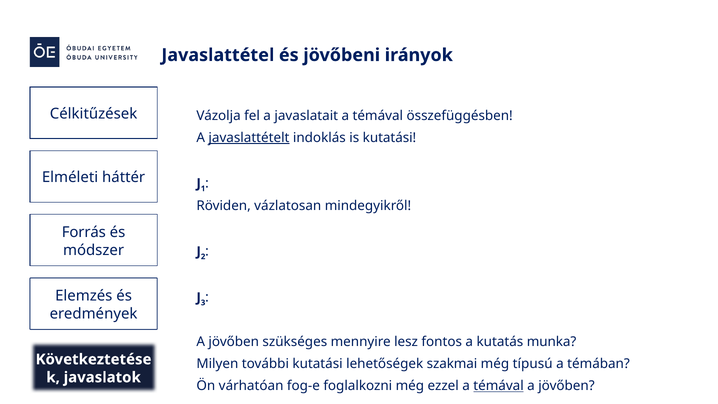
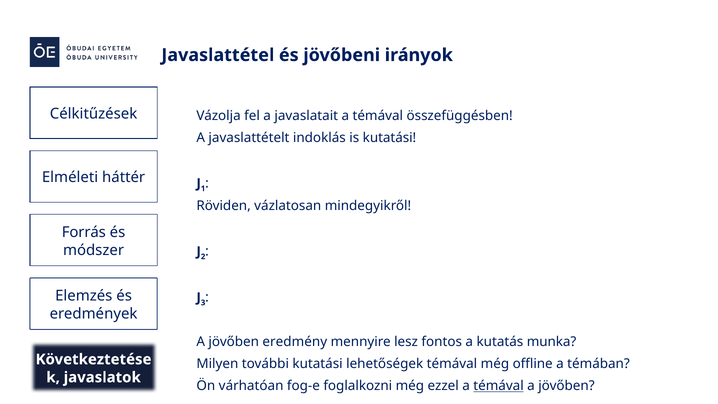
javaslattételt underline: present -> none (249, 138)
szükséges: szükséges -> eredmény (295, 342)
lehetőségek szakmai: szakmai -> témával (452, 364)
típusú: típusú -> offline (533, 364)
